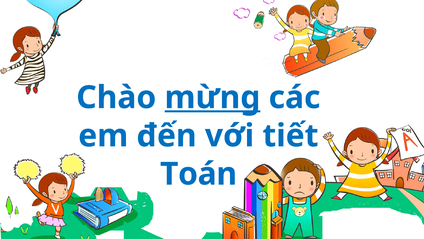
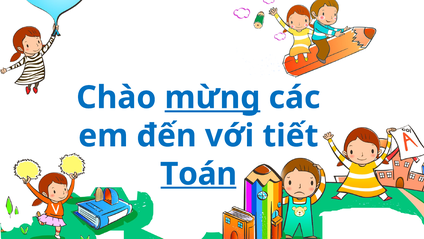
Toán underline: none -> present (199, 174)
